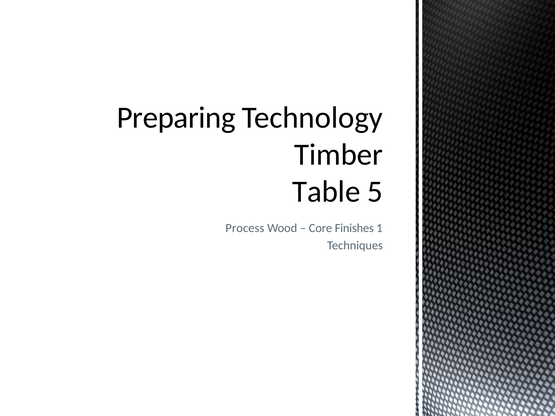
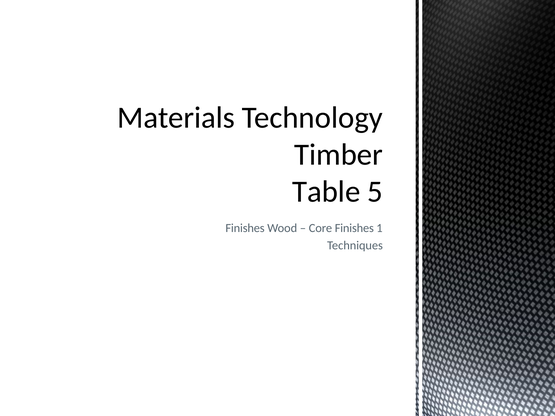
Preparing: Preparing -> Materials (176, 118)
Process: Process -> Finishes (245, 228)
